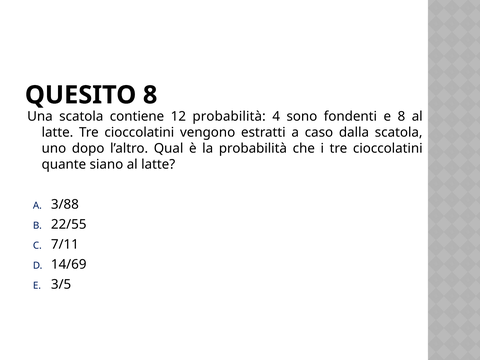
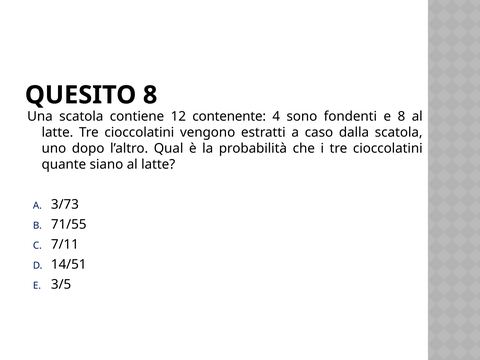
12 probabilità: probabilità -> contenente (229, 116)
3/88: 3/88 -> 3/73 (65, 204)
22/55: 22/55 -> 71/55 (69, 224)
14/69: 14/69 -> 14/51 (69, 265)
